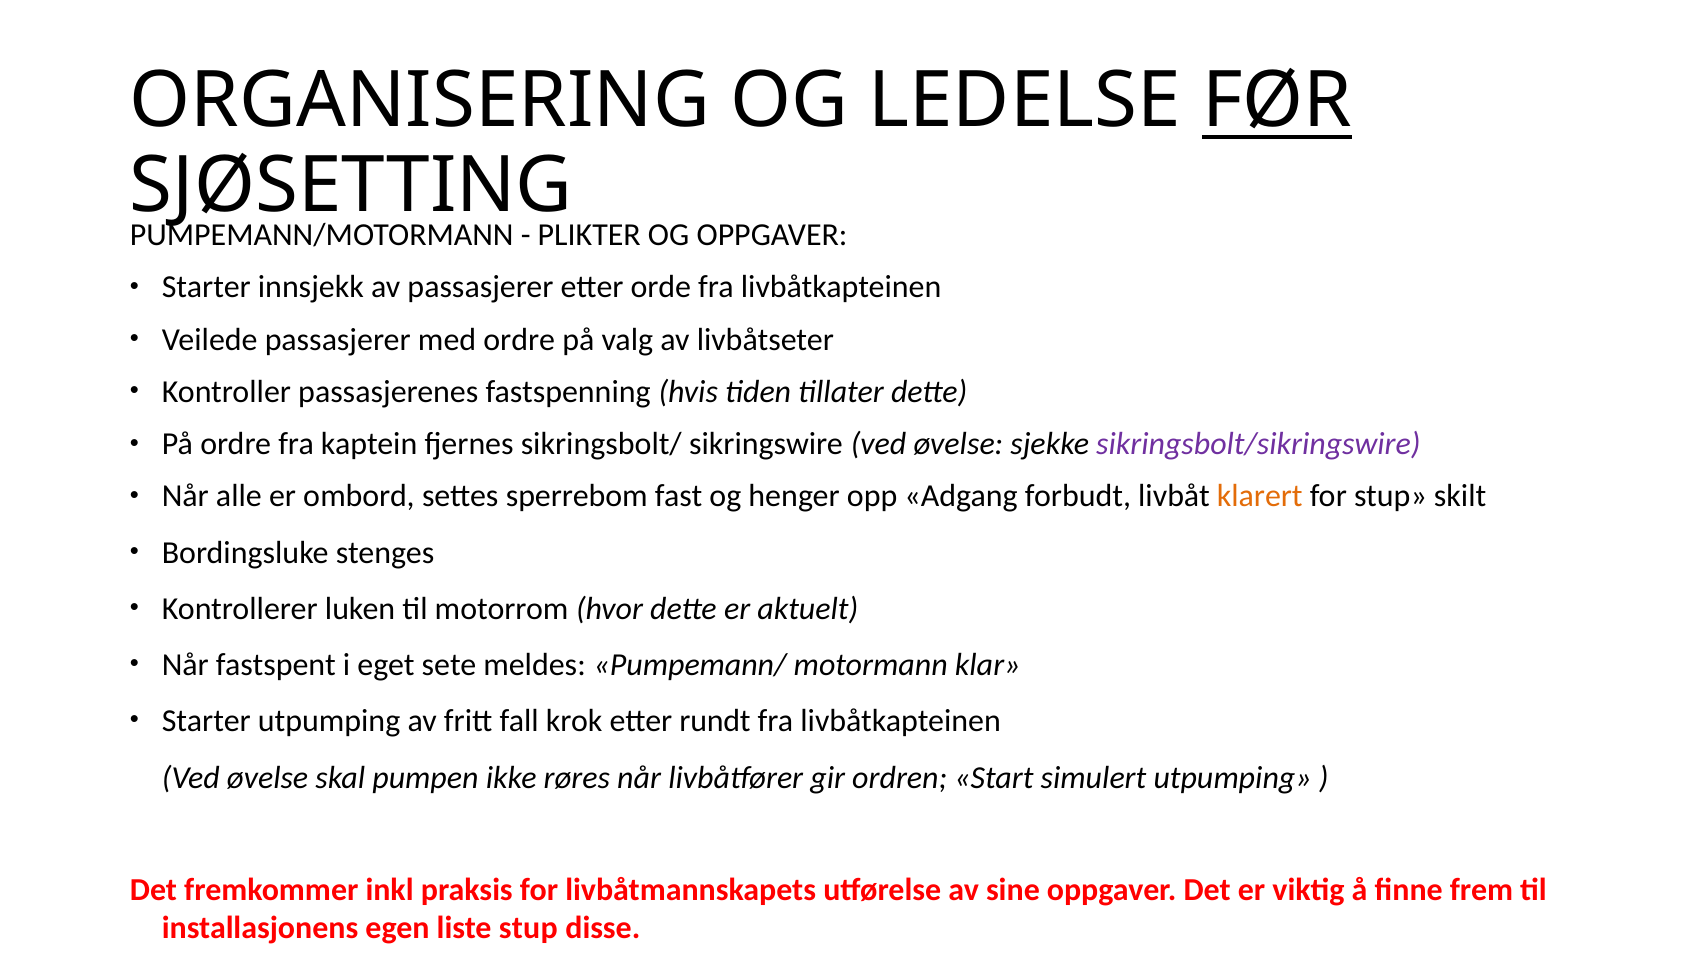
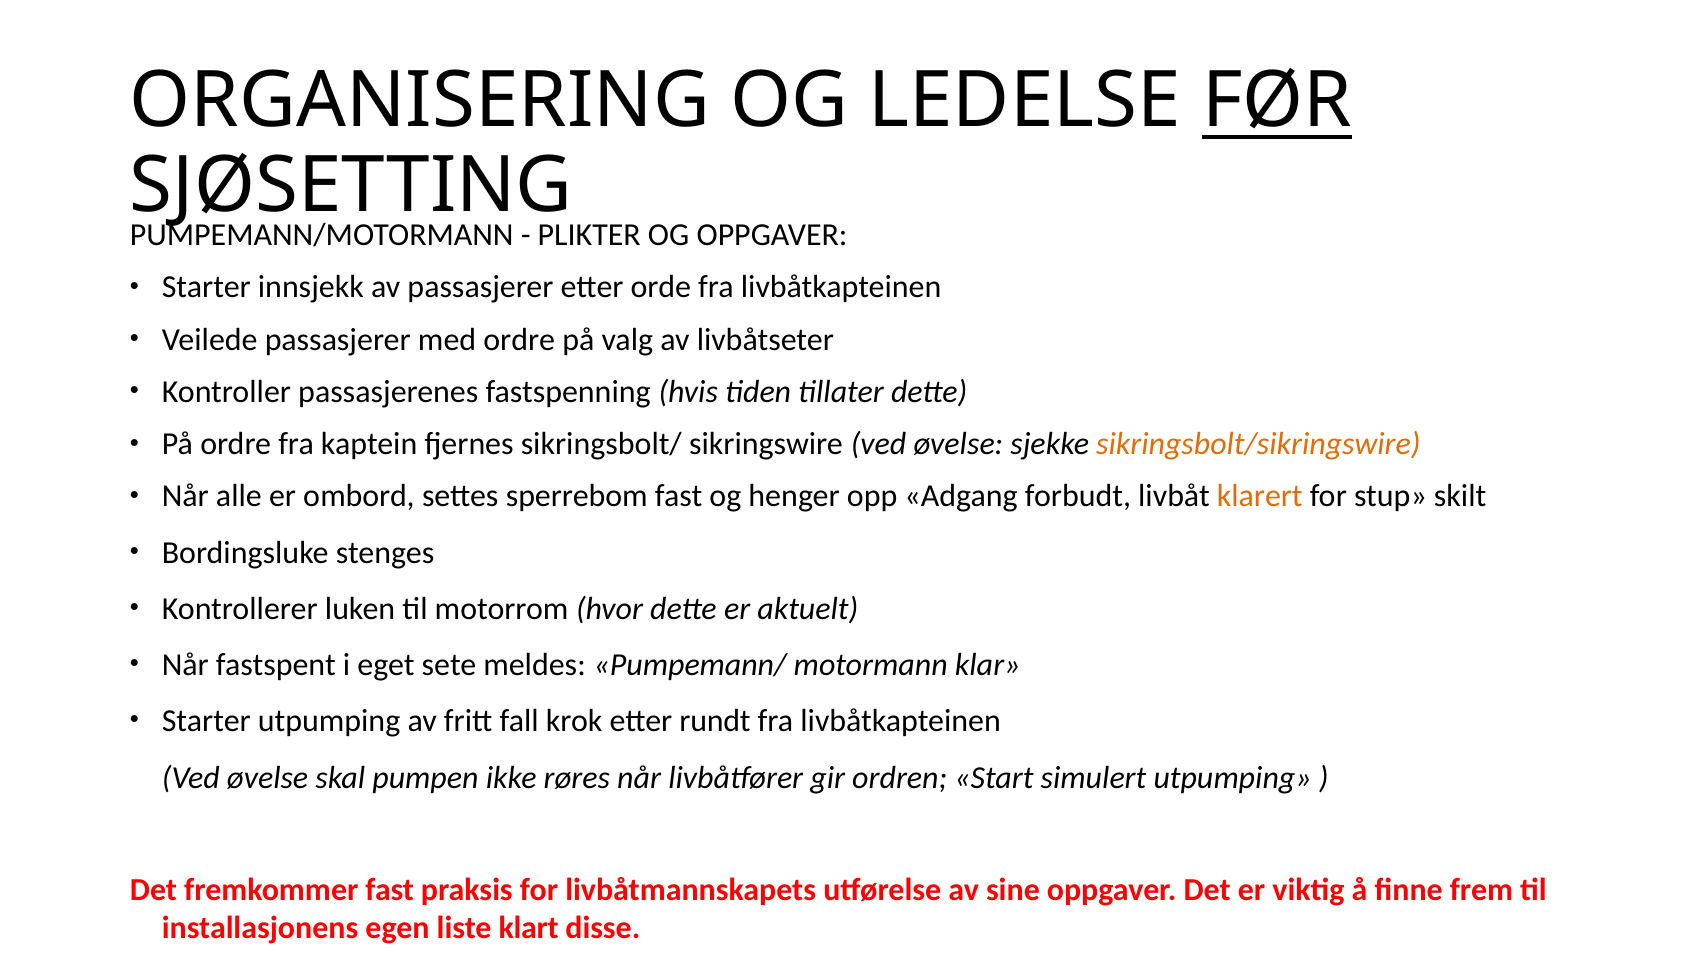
sikringsbolt/sikringswire colour: purple -> orange (1258, 444)
fremkommer inkl: inkl -> fast (390, 890)
liste stup: stup -> klart (529, 928)
